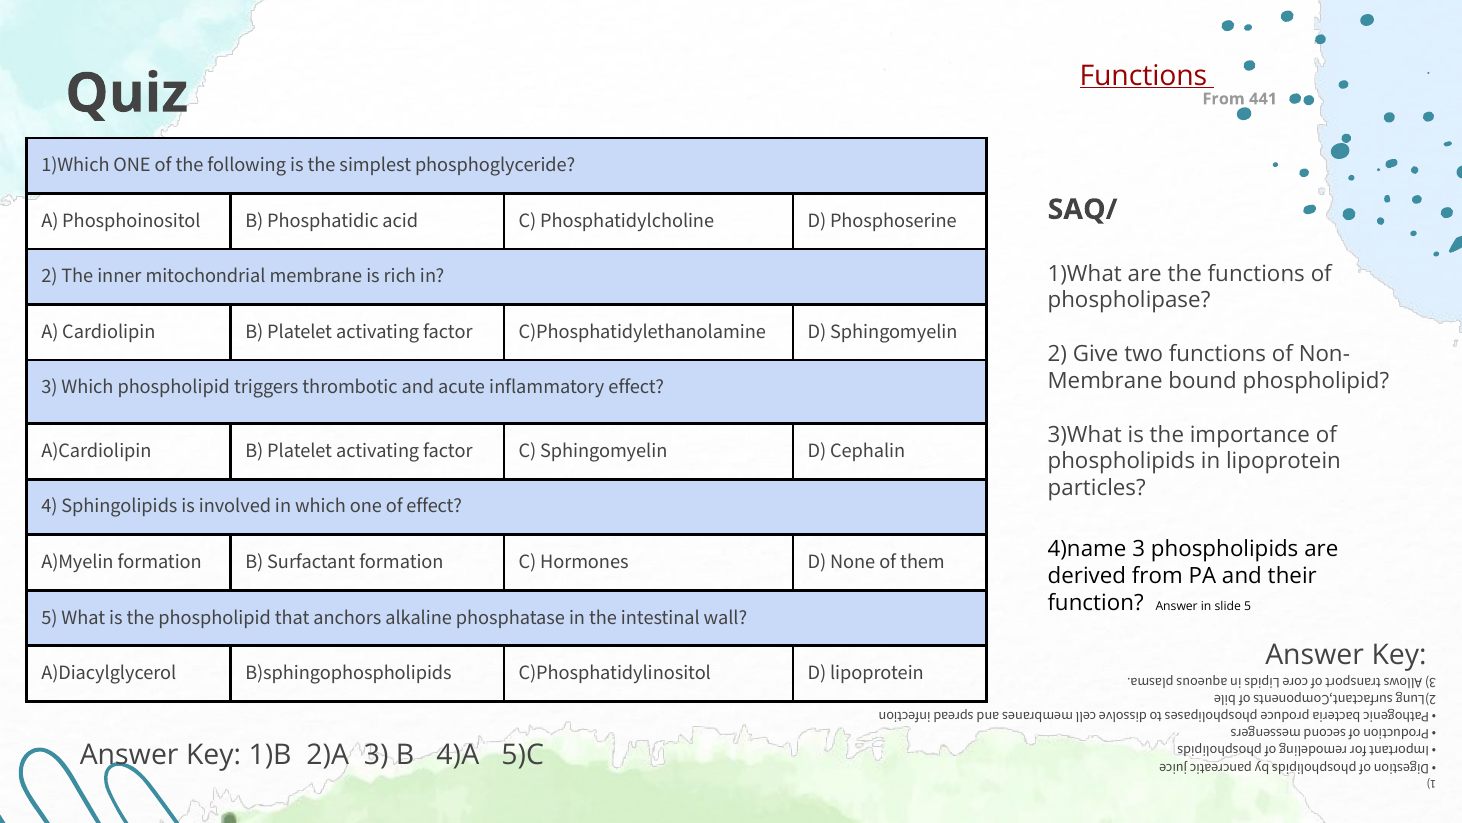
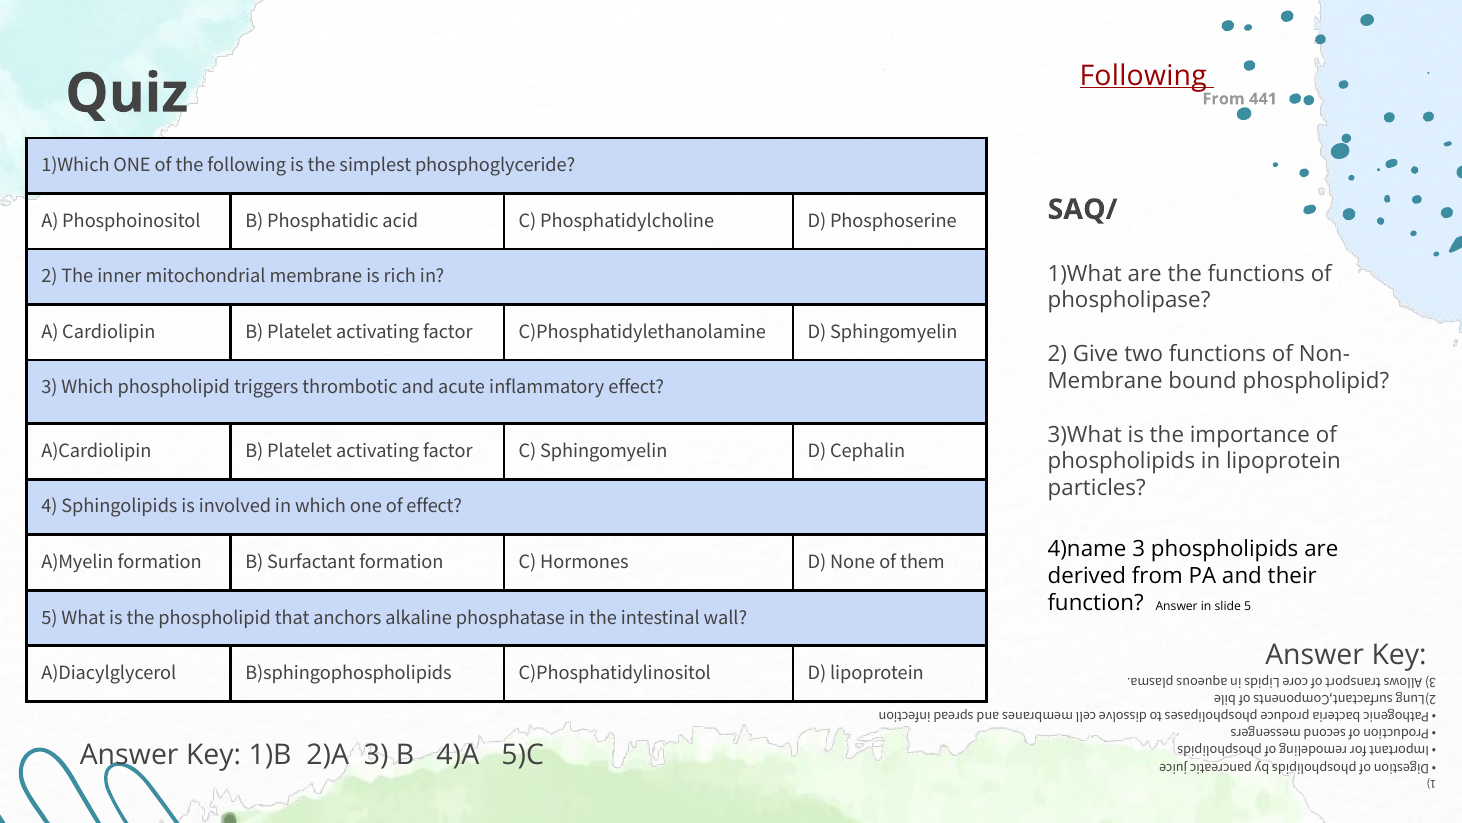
Functions: Functions -> Following (1143, 76)
